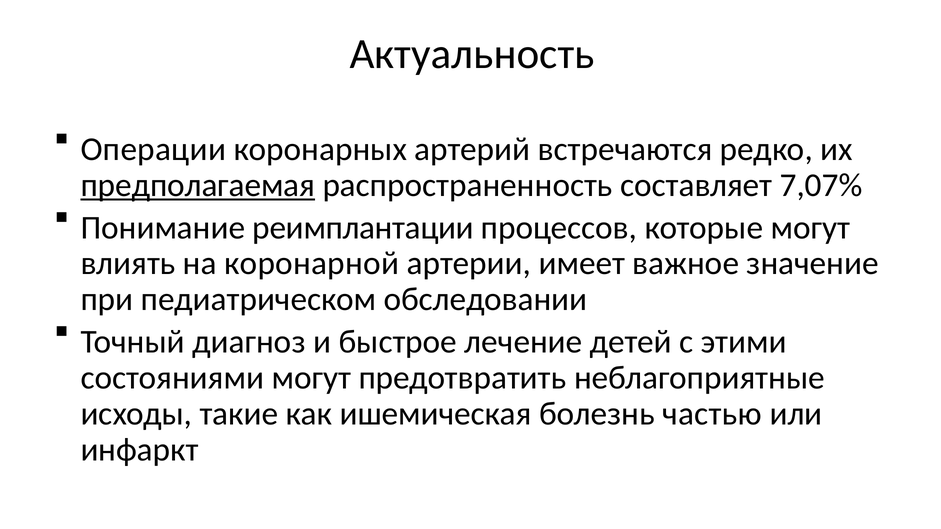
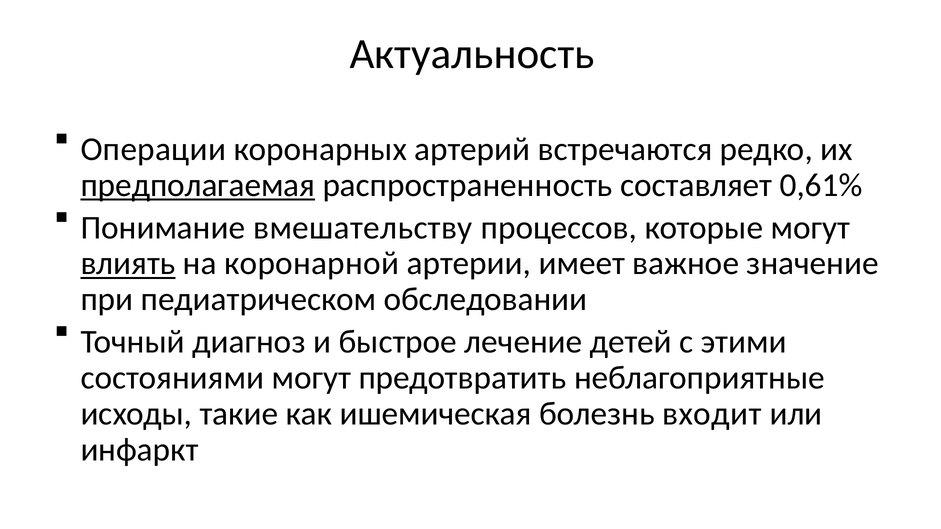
7,07%: 7,07% -> 0,61% (821, 185)
реимплантации: реимплантации -> вмешательству (363, 228)
влиять underline: none -> present (128, 264)
частью: частью -> входит (712, 414)
